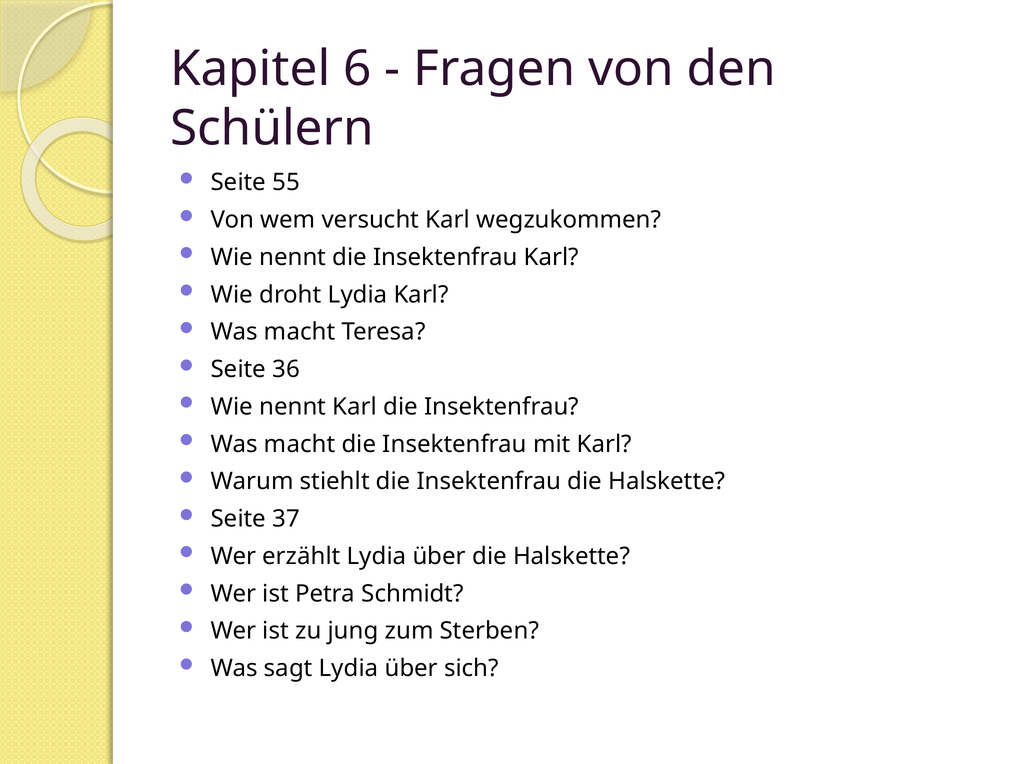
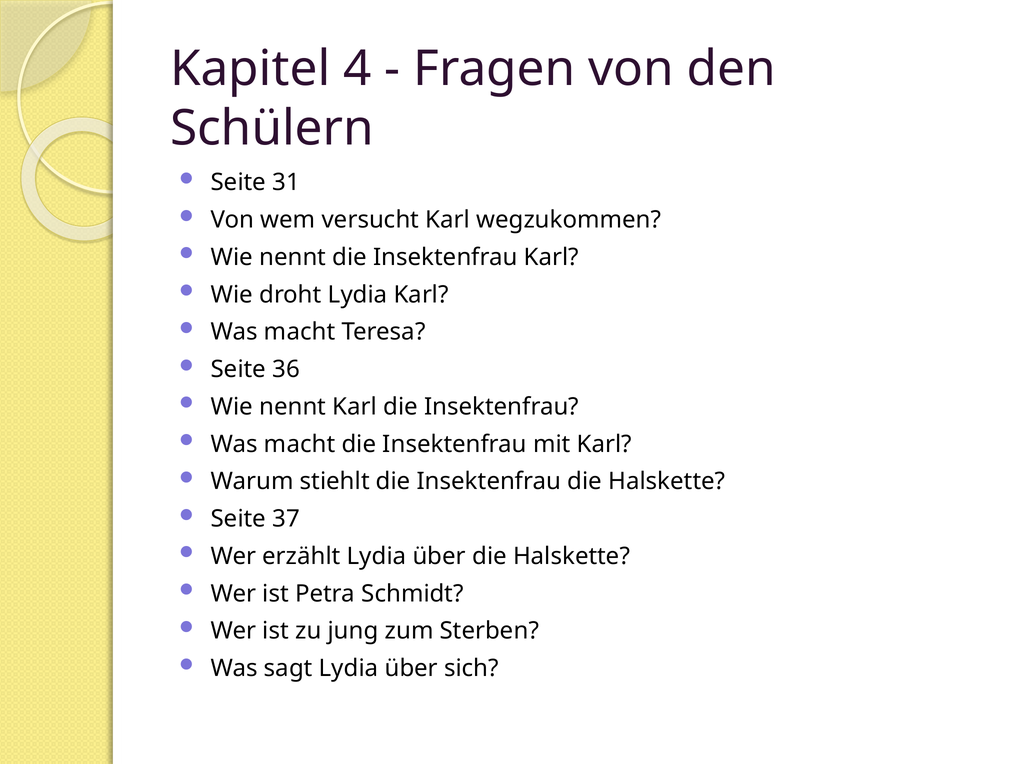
6: 6 -> 4 (357, 69)
55: 55 -> 31 (286, 182)
